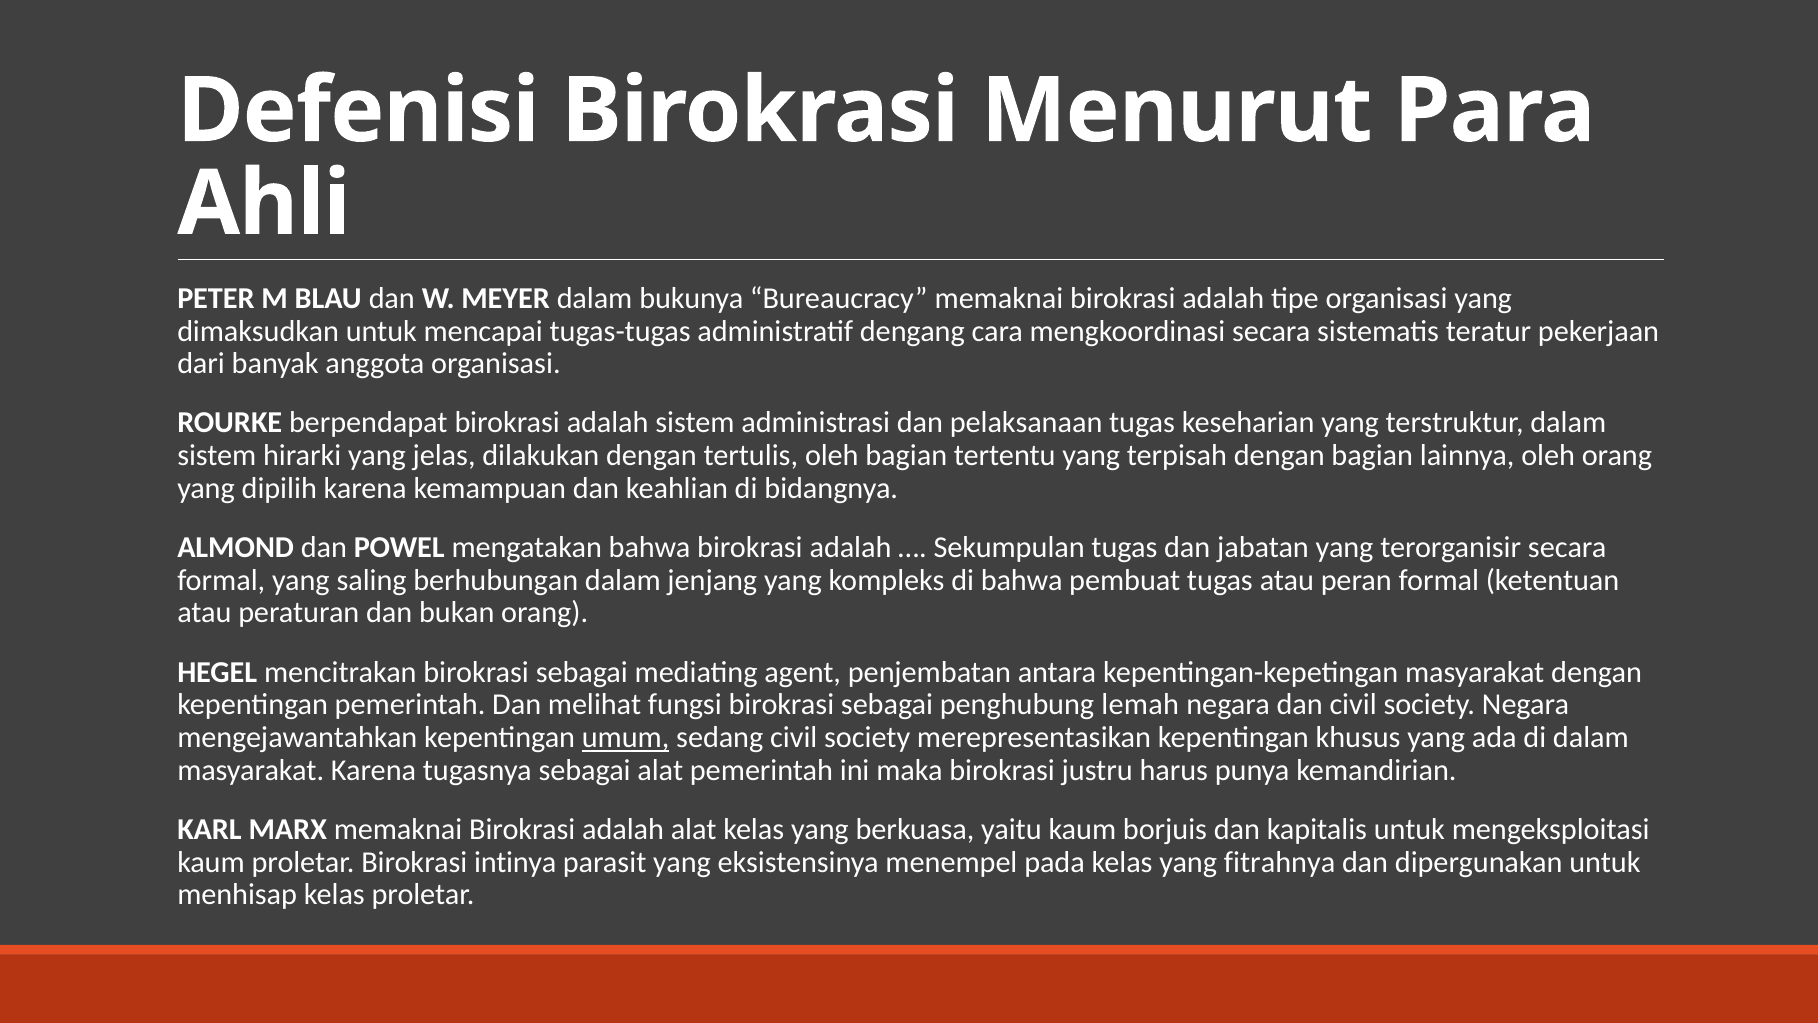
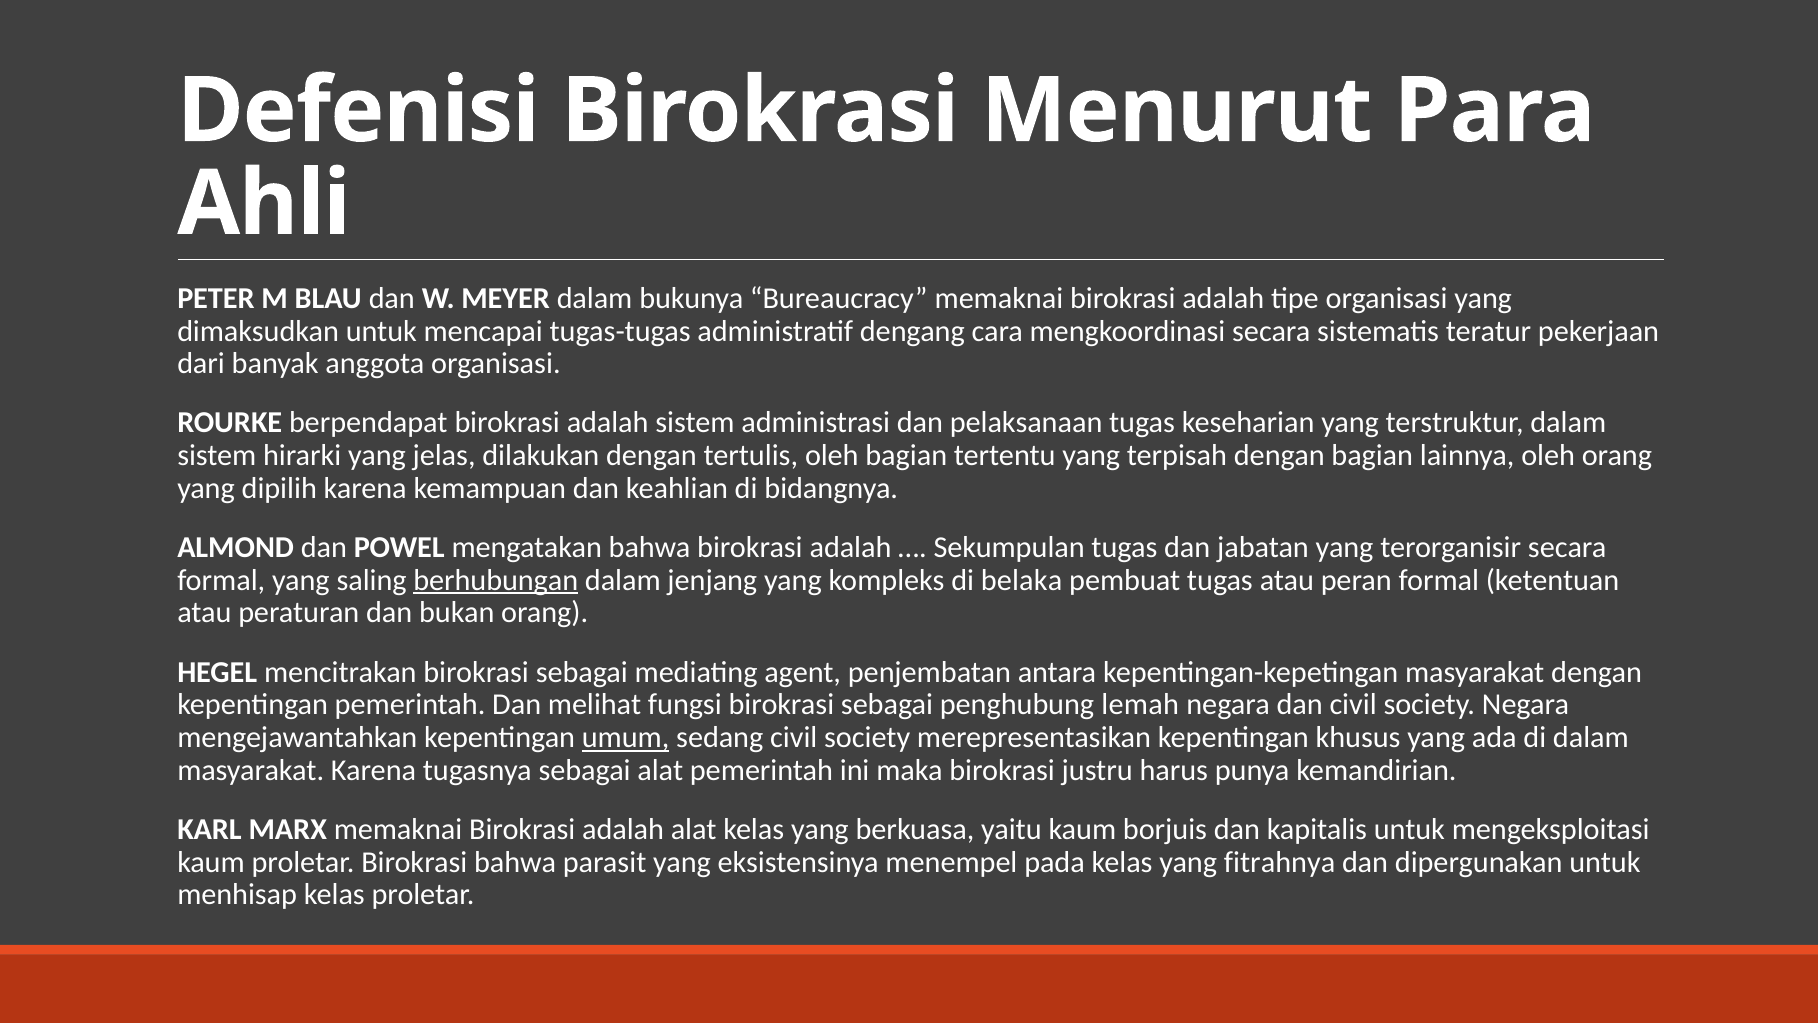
berhubungan underline: none -> present (496, 580)
di bahwa: bahwa -> belaka (1022, 580)
Birokrasi intinya: intinya -> bahwa (515, 862)
